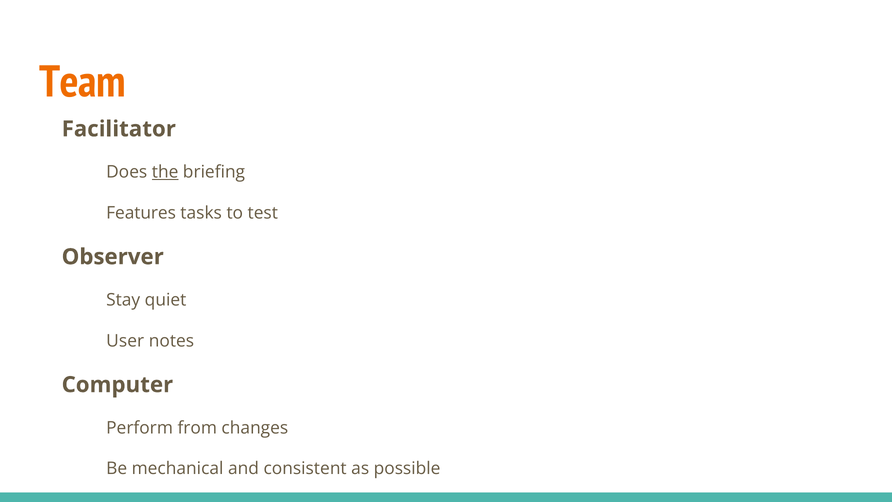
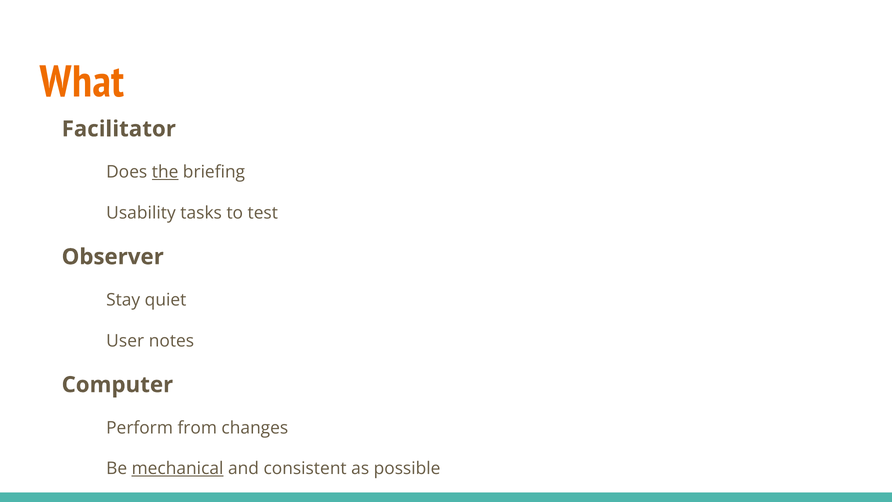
Team: Team -> What (82, 82)
Features: Features -> Usability (141, 213)
mechanical underline: none -> present (178, 468)
